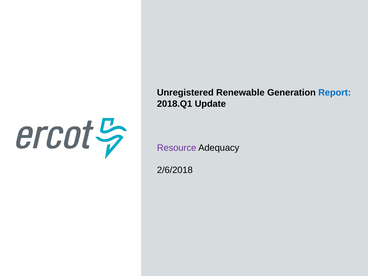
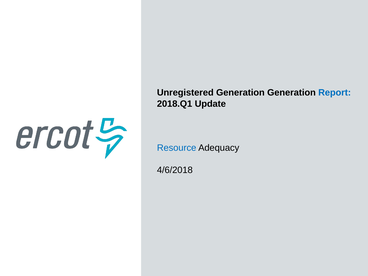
Unregistered Renewable: Renewable -> Generation (240, 93)
Resource colour: purple -> blue (177, 148)
2/6/2018: 2/6/2018 -> 4/6/2018 (175, 170)
